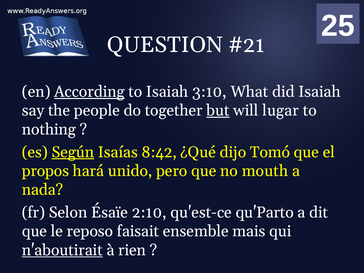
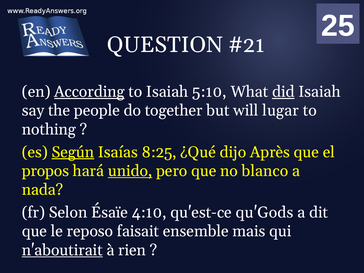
3:10: 3:10 -> 5:10 (209, 92)
did underline: none -> present (283, 92)
but underline: present -> none (218, 111)
8:42: 8:42 -> 8:25 (159, 152)
Tomó: Tomó -> Après (270, 152)
unido underline: none -> present (130, 171)
mouth: mouth -> blanco (265, 171)
2:10: 2:10 -> 4:10 (149, 212)
qu'Parto: qu'Parto -> qu'Gods (265, 212)
